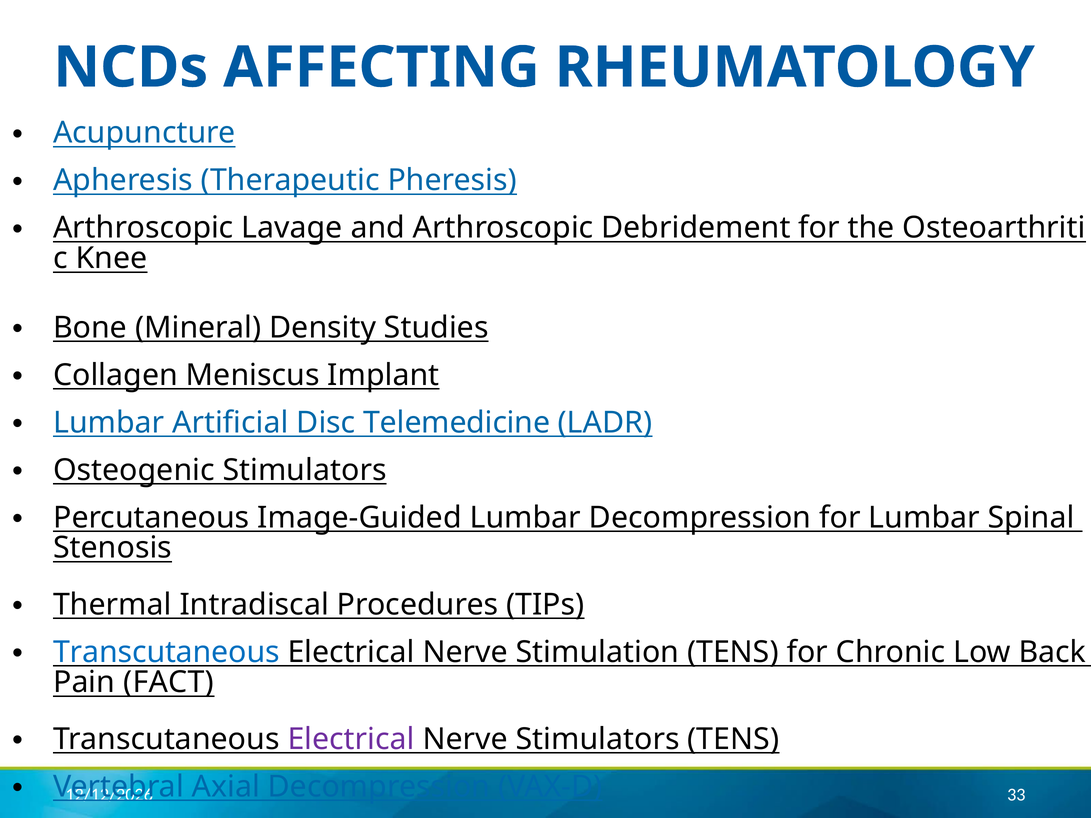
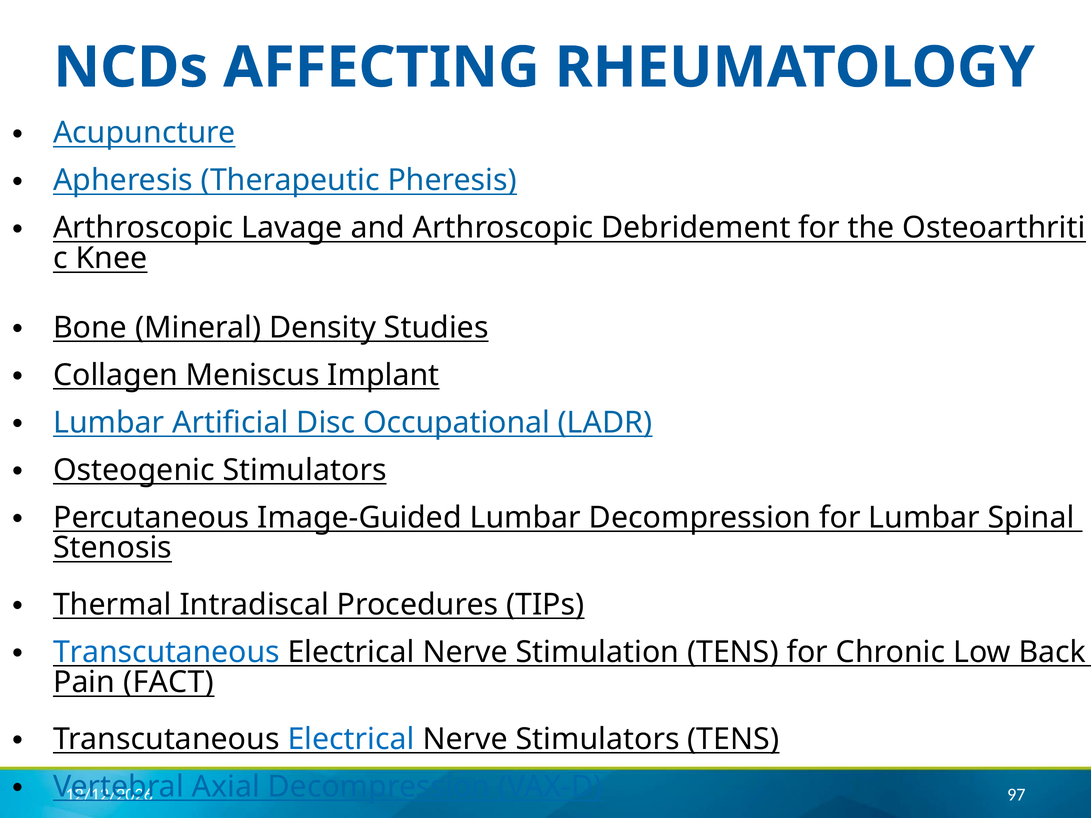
Telemedicine: Telemedicine -> Occupational (457, 423)
Electrical colour: purple -> blue (351, 739)
33: 33 -> 97 (1016, 795)
